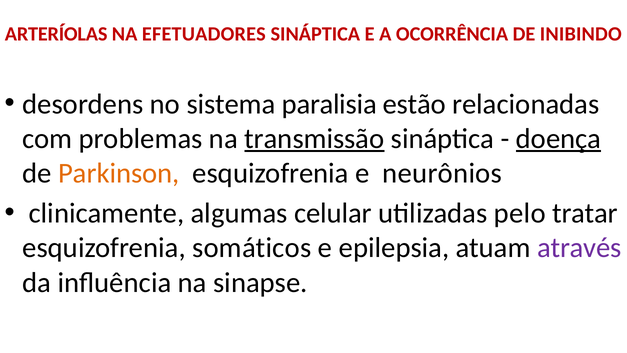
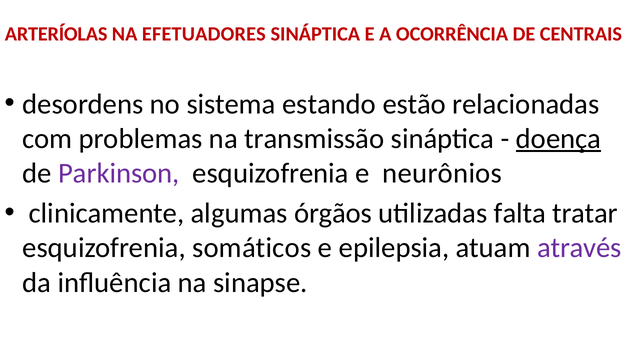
INIBINDO: INIBINDO -> CENTRAIS (581, 34)
paralisia: paralisia -> estando (329, 104)
transmissão underline: present -> none (314, 138)
Parkinson colour: orange -> purple (119, 173)
celular: celular -> órgãos (333, 213)
pelo: pelo -> falta (520, 213)
